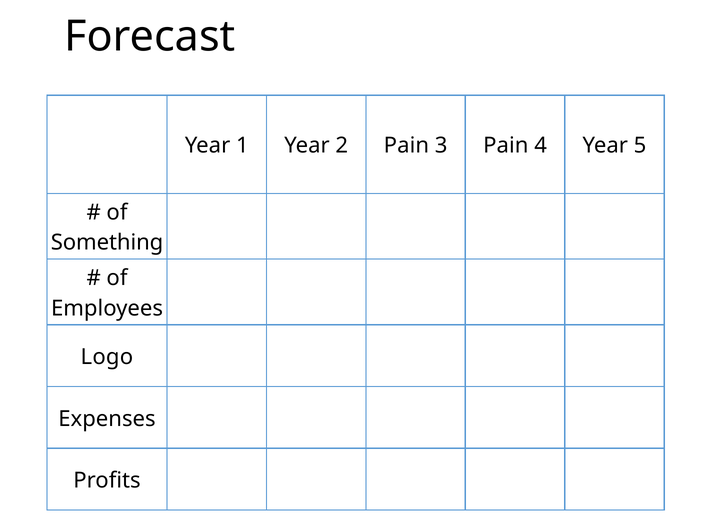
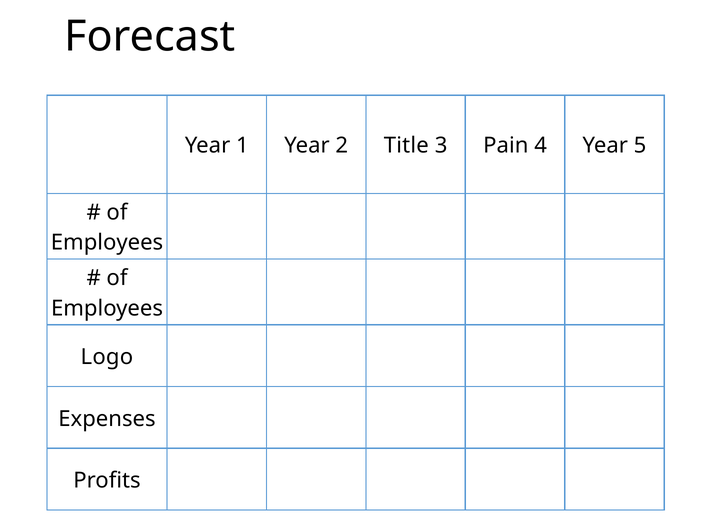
2 Pain: Pain -> Title (406, 146)
Something: Something -> Employees (107, 243)
